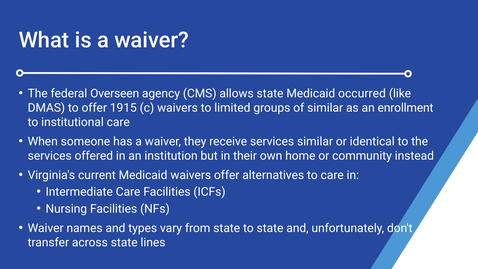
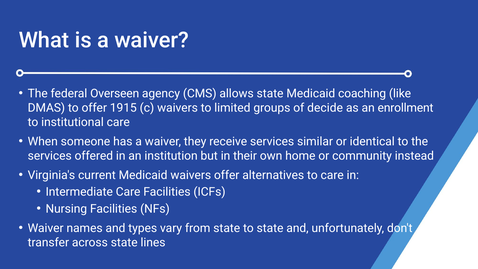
occurred: occurred -> coaching (362, 93)
of similar: similar -> decide (325, 108)
